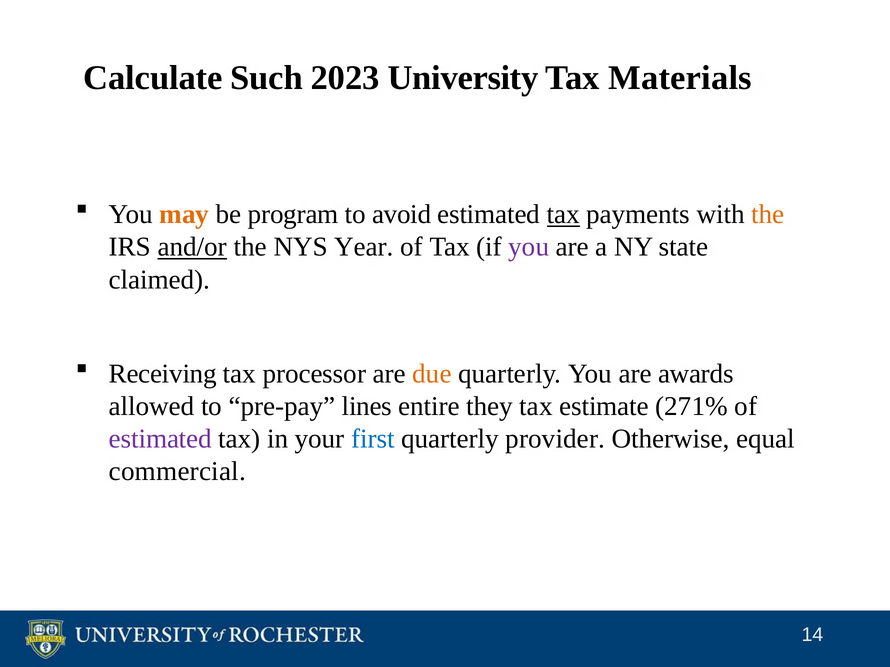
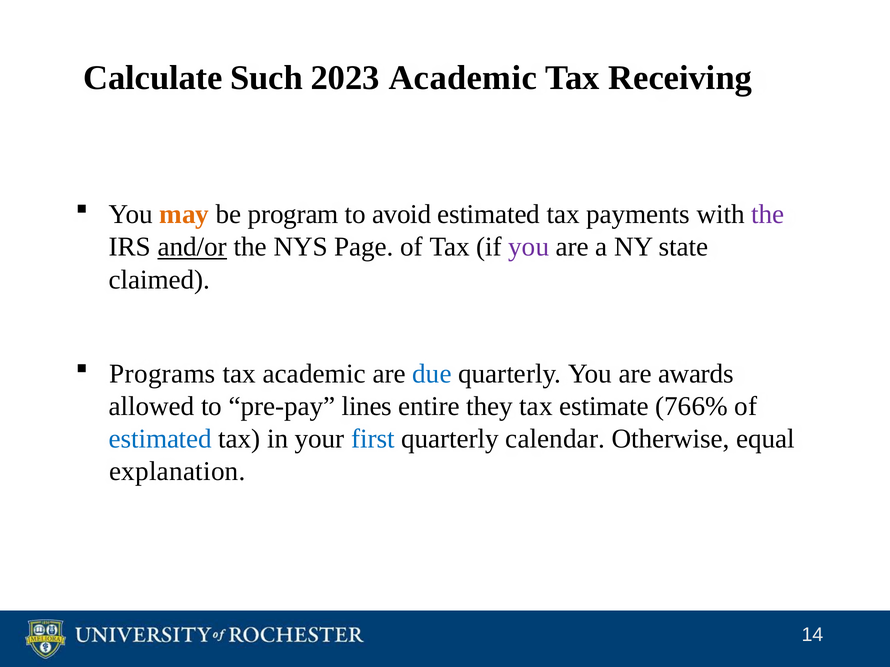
2023 University: University -> Academic (463, 78)
Materials: Materials -> Receiving (680, 78)
tax underline: present -> none (563, 215)
the colour: orange -> purple (768, 215)
Year: Year -> Page (364, 247)
Receiving: Receiving -> Programs (163, 374)
tax processor: processor -> academic (314, 374)
due colour: orange -> blue (432, 374)
271%: 271% -> 766% (692, 406)
estimated colour: purple -> blue (160, 439)
provider: provider -> calendar (555, 439)
commercial: commercial -> explanation (177, 472)
